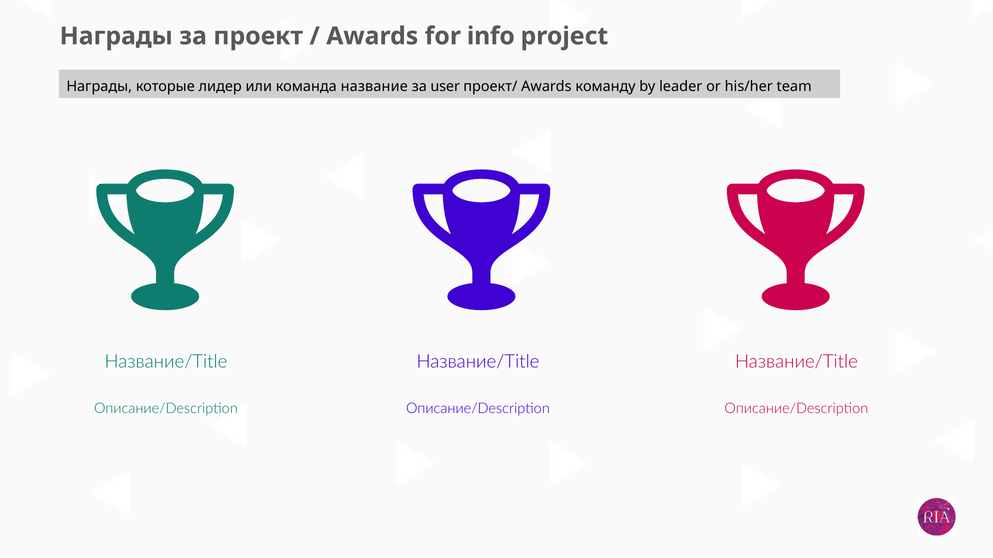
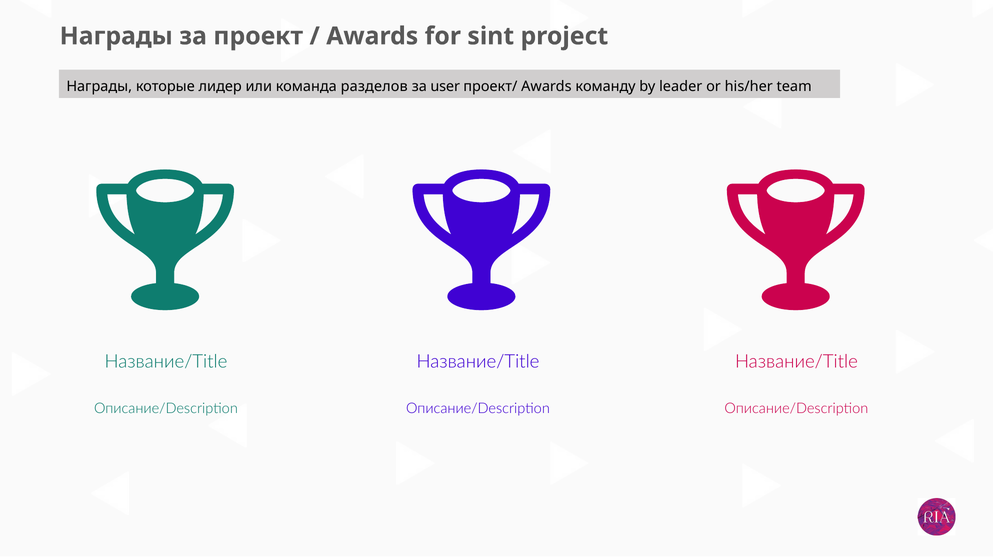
info: info -> sint (491, 36)
название: название -> разделов (374, 87)
